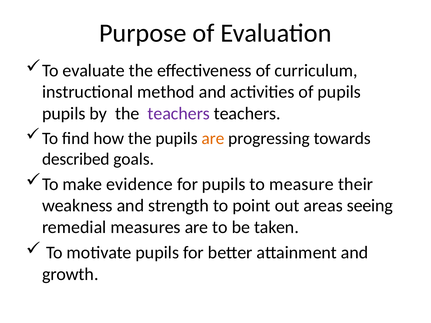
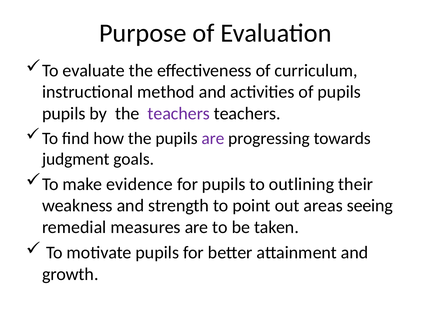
are colour: orange -> purple (213, 138)
described: described -> judgment (76, 159)
measure: measure -> outlining (302, 184)
